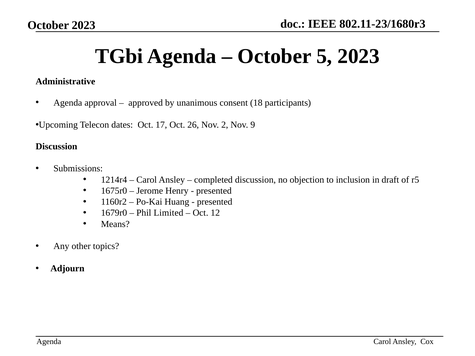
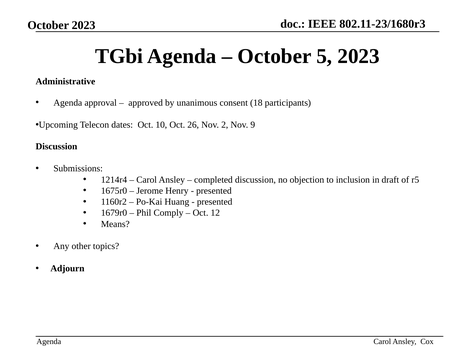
17: 17 -> 10 (161, 125)
Limited: Limited -> Comply (168, 213)
